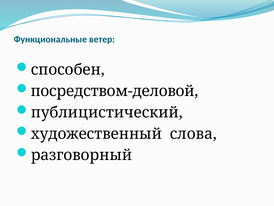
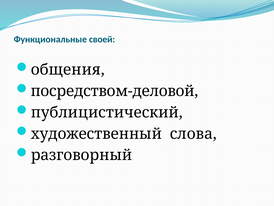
ветер: ветер -> своей (102, 39)
способен: способен -> общения (68, 70)
